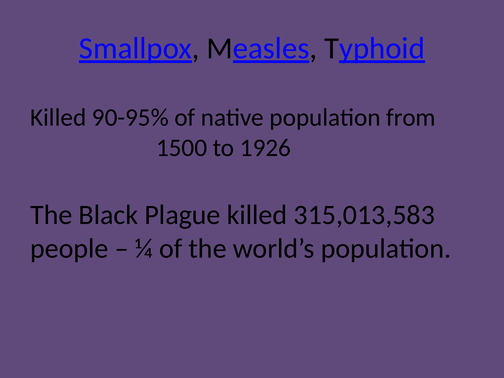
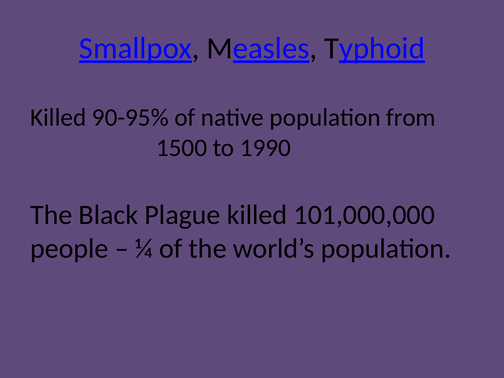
1926: 1926 -> 1990 (265, 148)
315,013,583: 315,013,583 -> 101,000,000 (364, 215)
